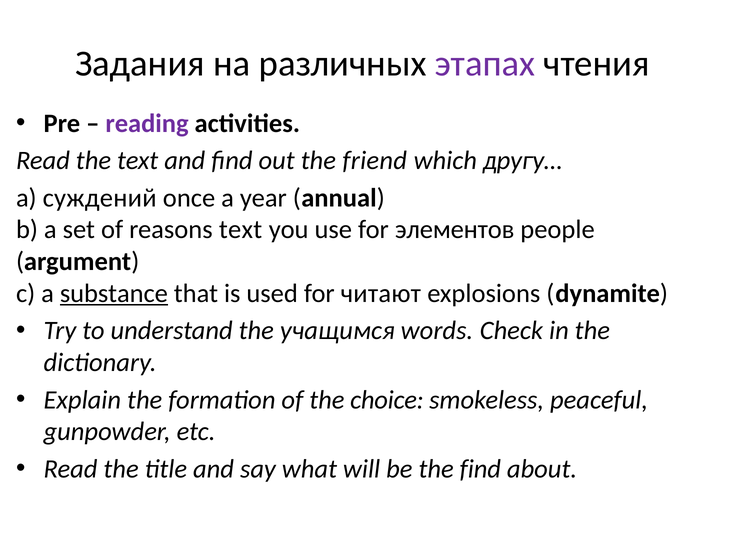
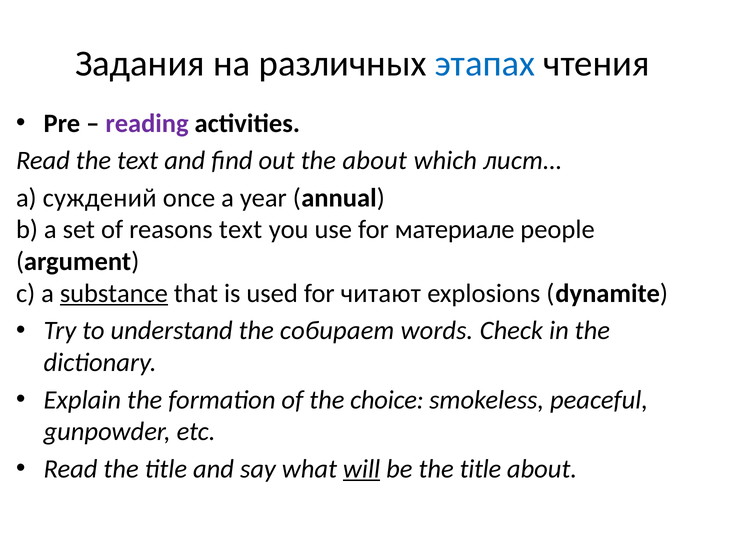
этапах colour: purple -> blue (485, 63)
the friend: friend -> about (375, 161)
другу…: другу… -> лист… (522, 161)
элементов: элементов -> материале (455, 230)
учащимся: учащимся -> собирает (337, 331)
will underline: none -> present (362, 469)
be the find: find -> title (480, 469)
